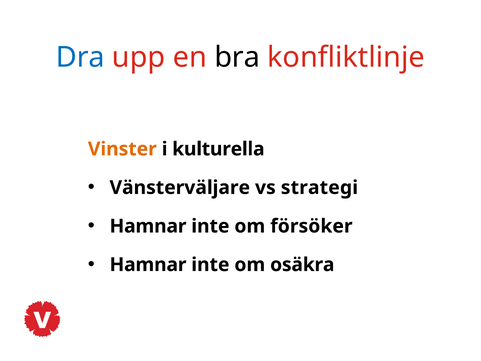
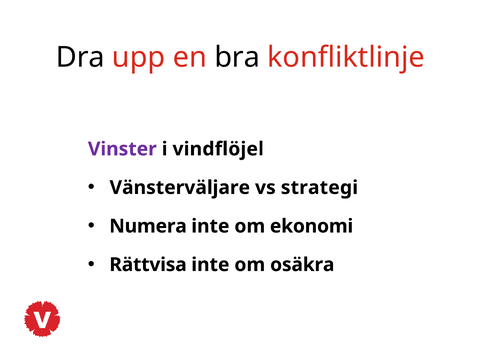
Dra colour: blue -> black (80, 57)
Vinster colour: orange -> purple (122, 149)
kulturella: kulturella -> vindflöjel (218, 149)
Hamnar: Hamnar -> Numera (148, 226)
försöker: försöker -> ekonomi (312, 226)
Hamnar: Hamnar -> Rättvisa (148, 265)
